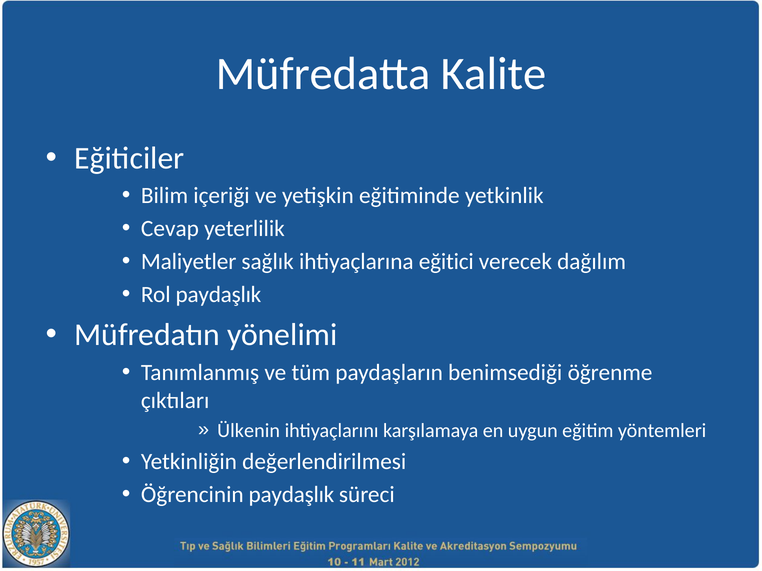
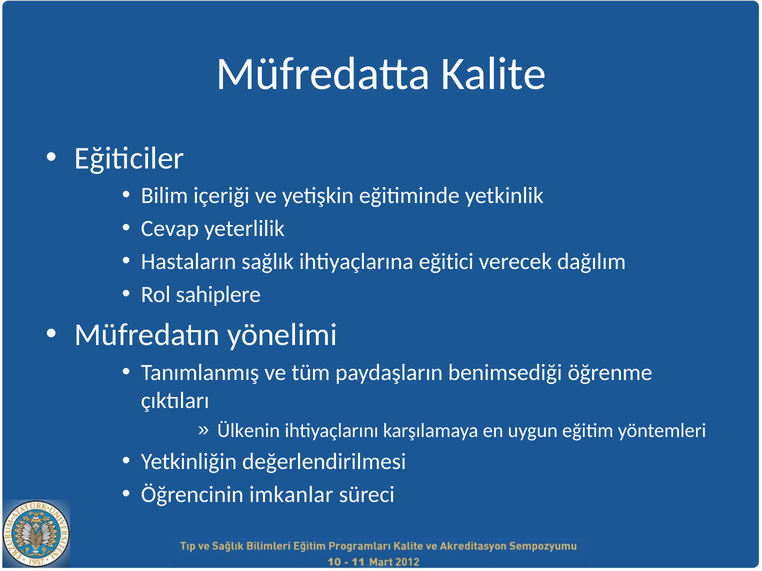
Maliyetler: Maliyetler -> Hastaların (189, 262)
Rol paydaşlık: paydaşlık -> sahiplere (218, 295)
Öğrencinin paydaşlık: paydaşlık -> imkanlar (291, 495)
